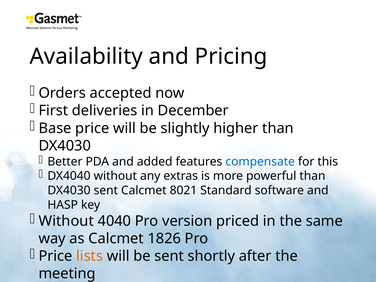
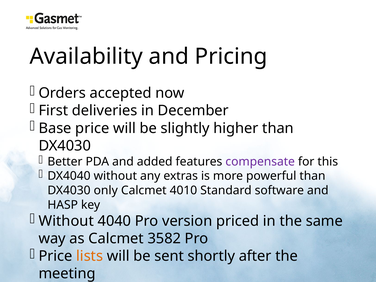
compensate colour: blue -> purple (260, 162)
DX4030 sent: sent -> only (106, 190)
8021: 8021 -> 4010 (183, 190)
1826: 1826 -> 3582 (164, 239)
